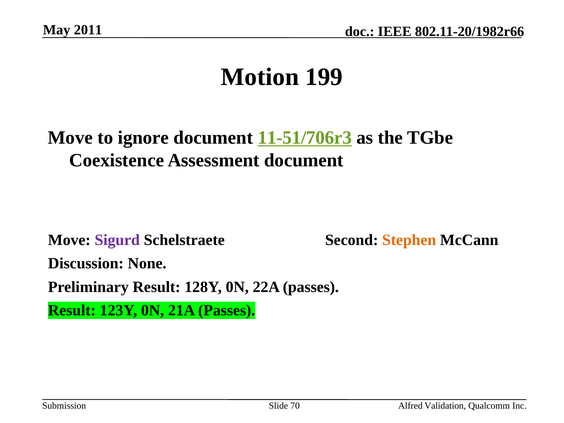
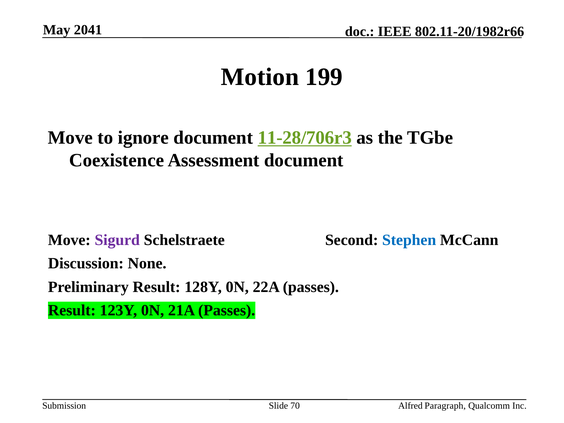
2011: 2011 -> 2041 (88, 30)
11-51/706r3: 11-51/706r3 -> 11-28/706r3 (305, 138)
Stephen colour: orange -> blue (409, 240)
Validation: Validation -> Paragraph (445, 406)
